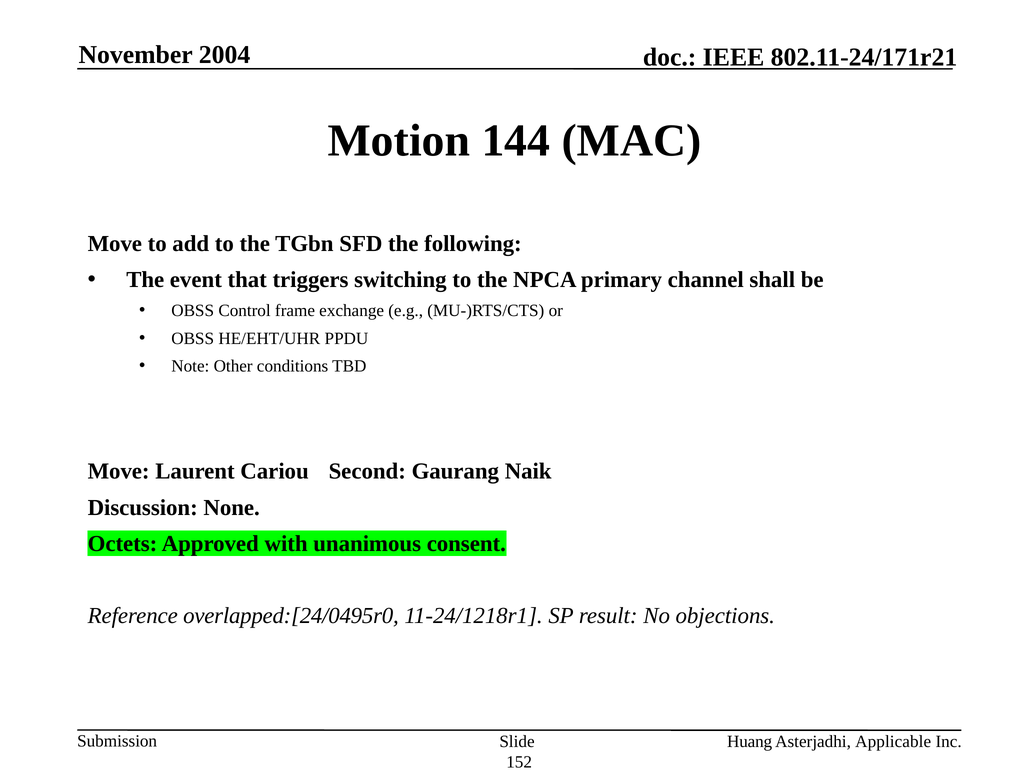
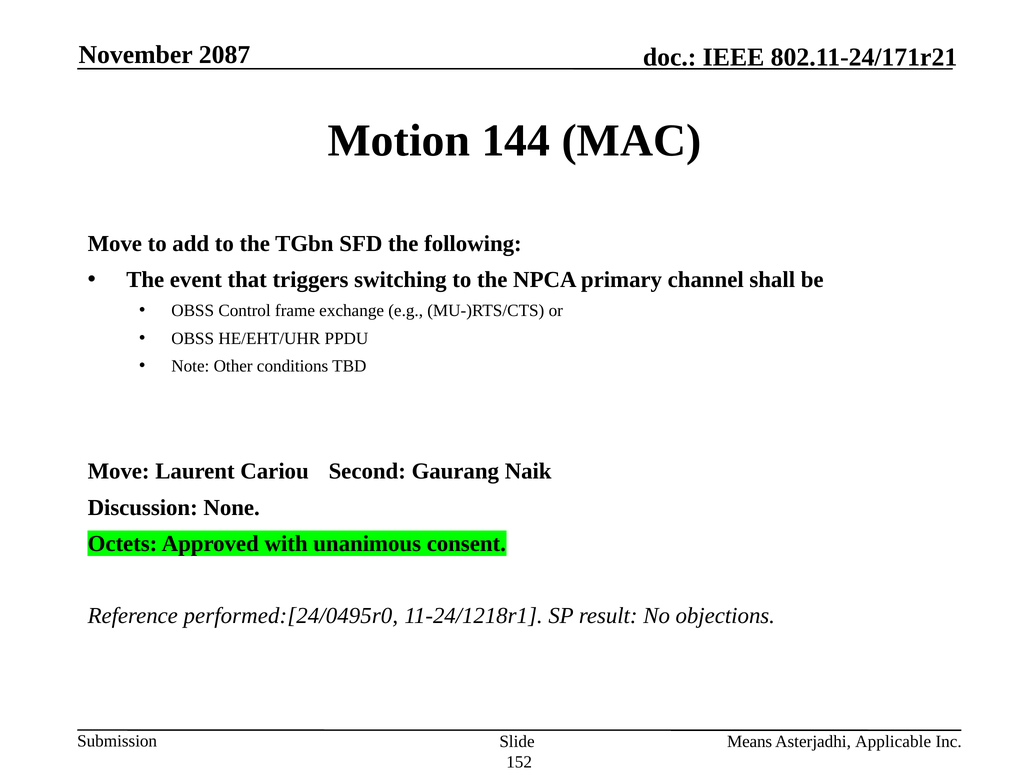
2004: 2004 -> 2087 (225, 55)
overlapped:[24/0495r0: overlapped:[24/0495r0 -> performed:[24/0495r0 (291, 615)
Huang: Huang -> Means (750, 741)
